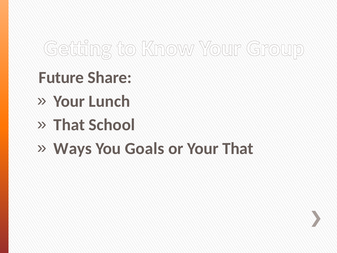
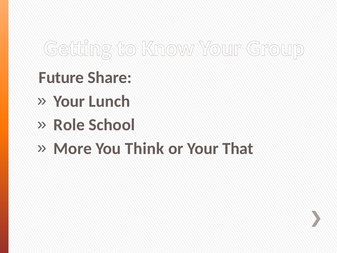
That: That -> Role (69, 125)
Ways: Ways -> More (73, 148)
Goals: Goals -> Think (145, 148)
